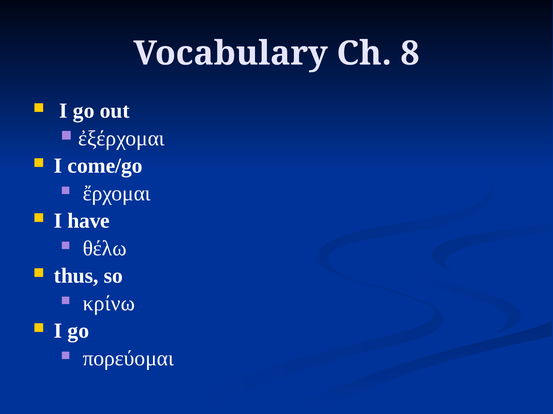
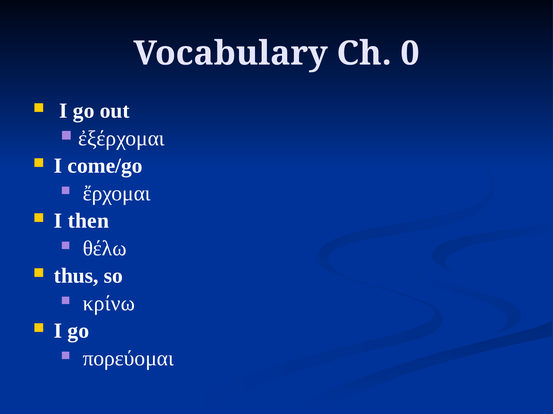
8: 8 -> 0 (410, 54)
have: have -> then (88, 221)
